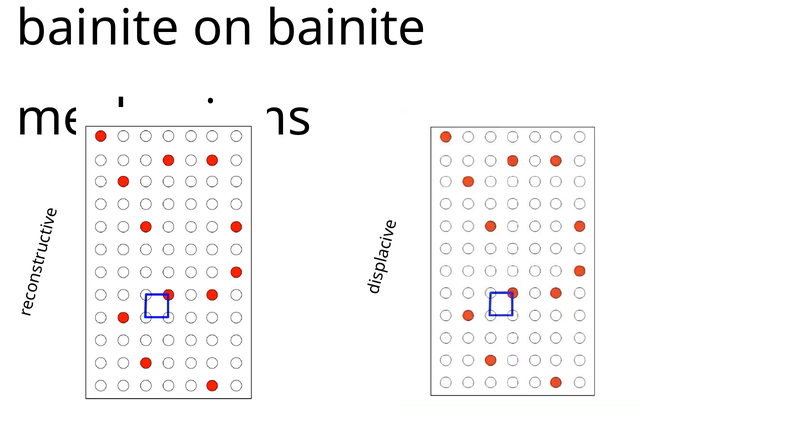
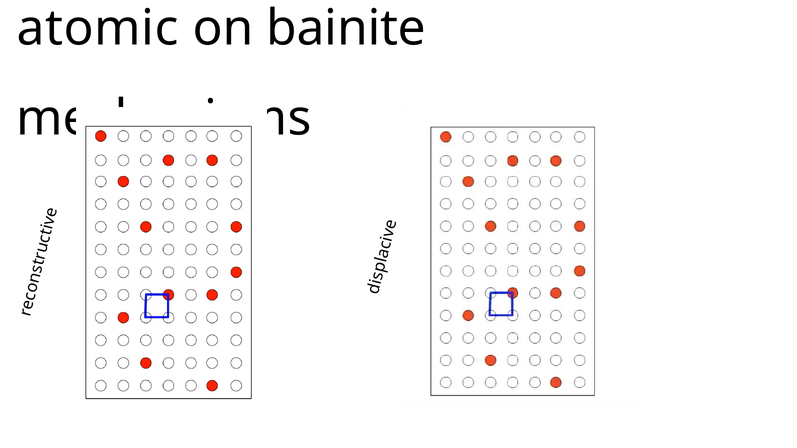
bainite: bainite -> atomic (98, 29)
